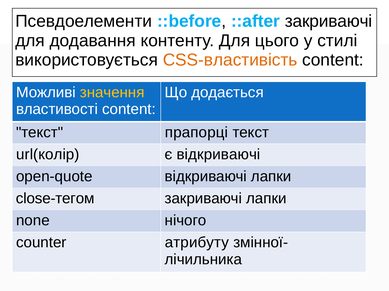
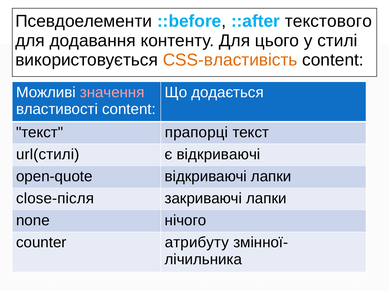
::after закриваючі: закриваючі -> текстового (328, 21)
значення colour: yellow -> pink (112, 93)
url(колір: url(колір -> url(стилі (48, 155)
close-тегом: close-тегом -> close-після (55, 199)
